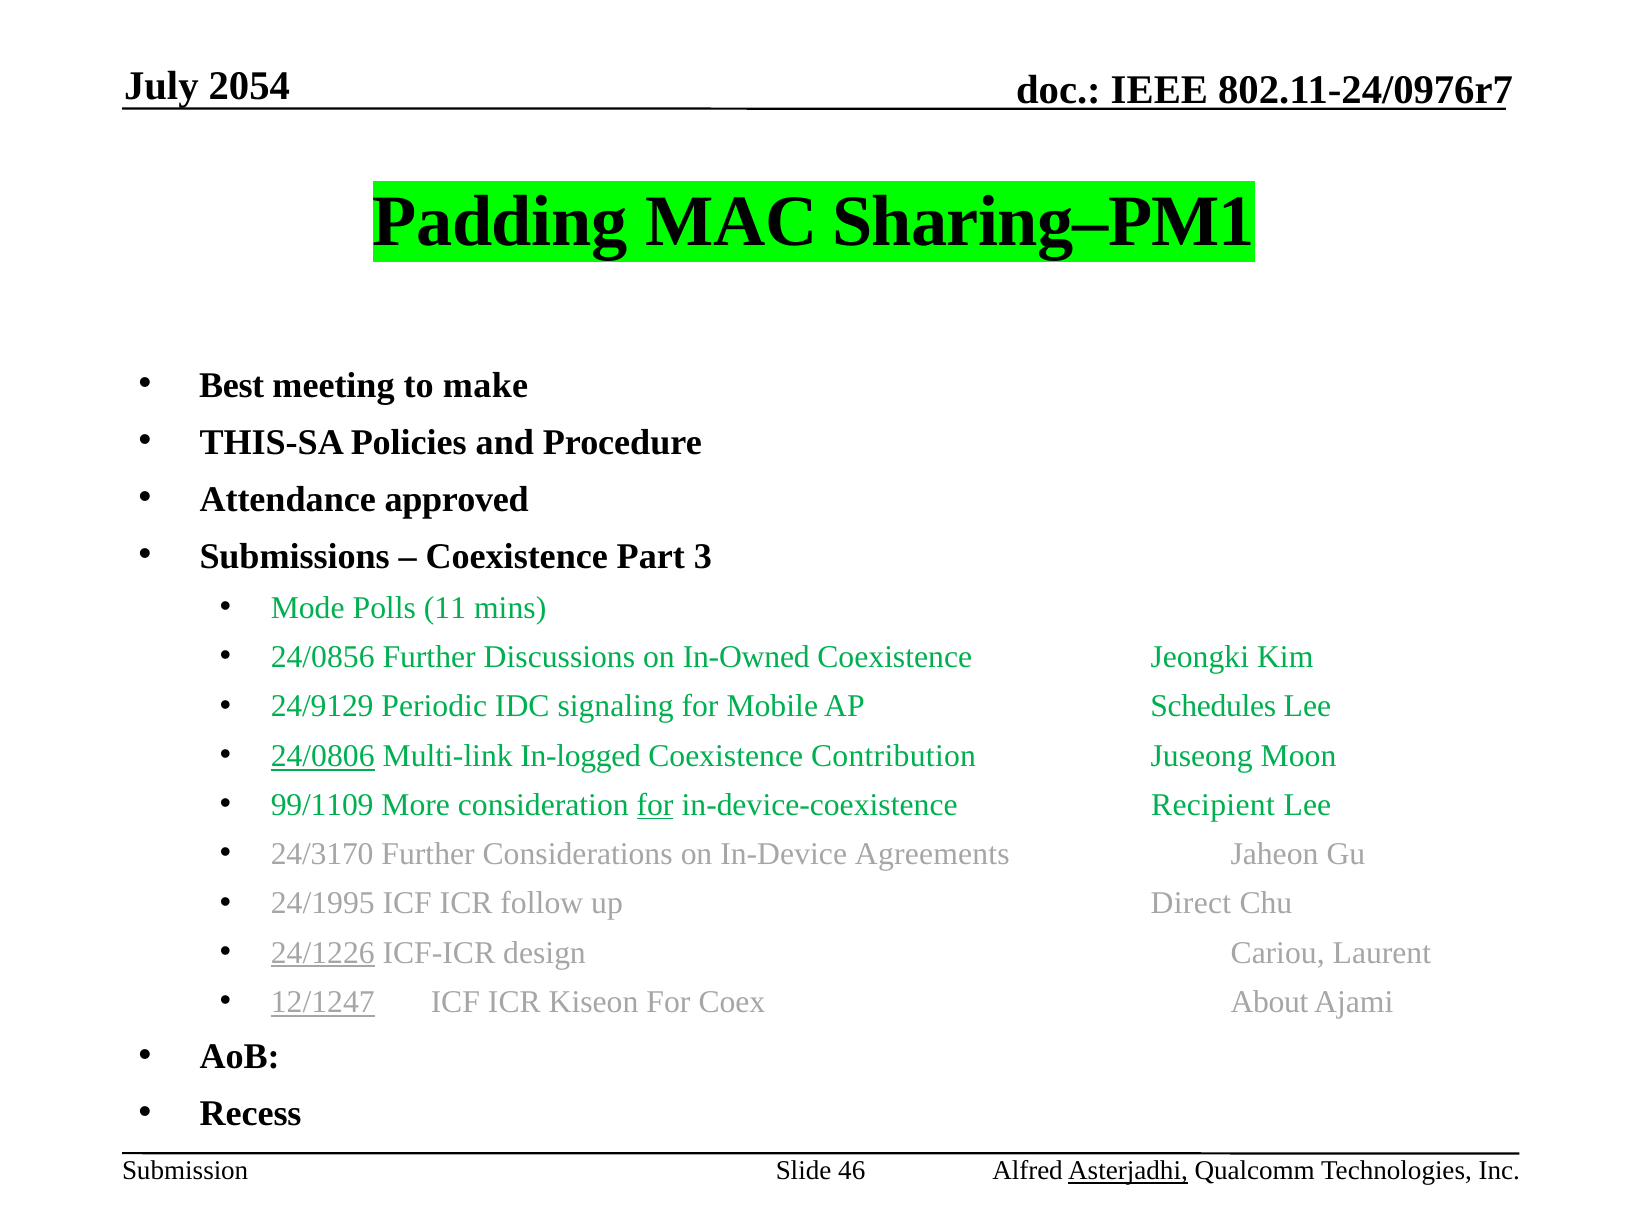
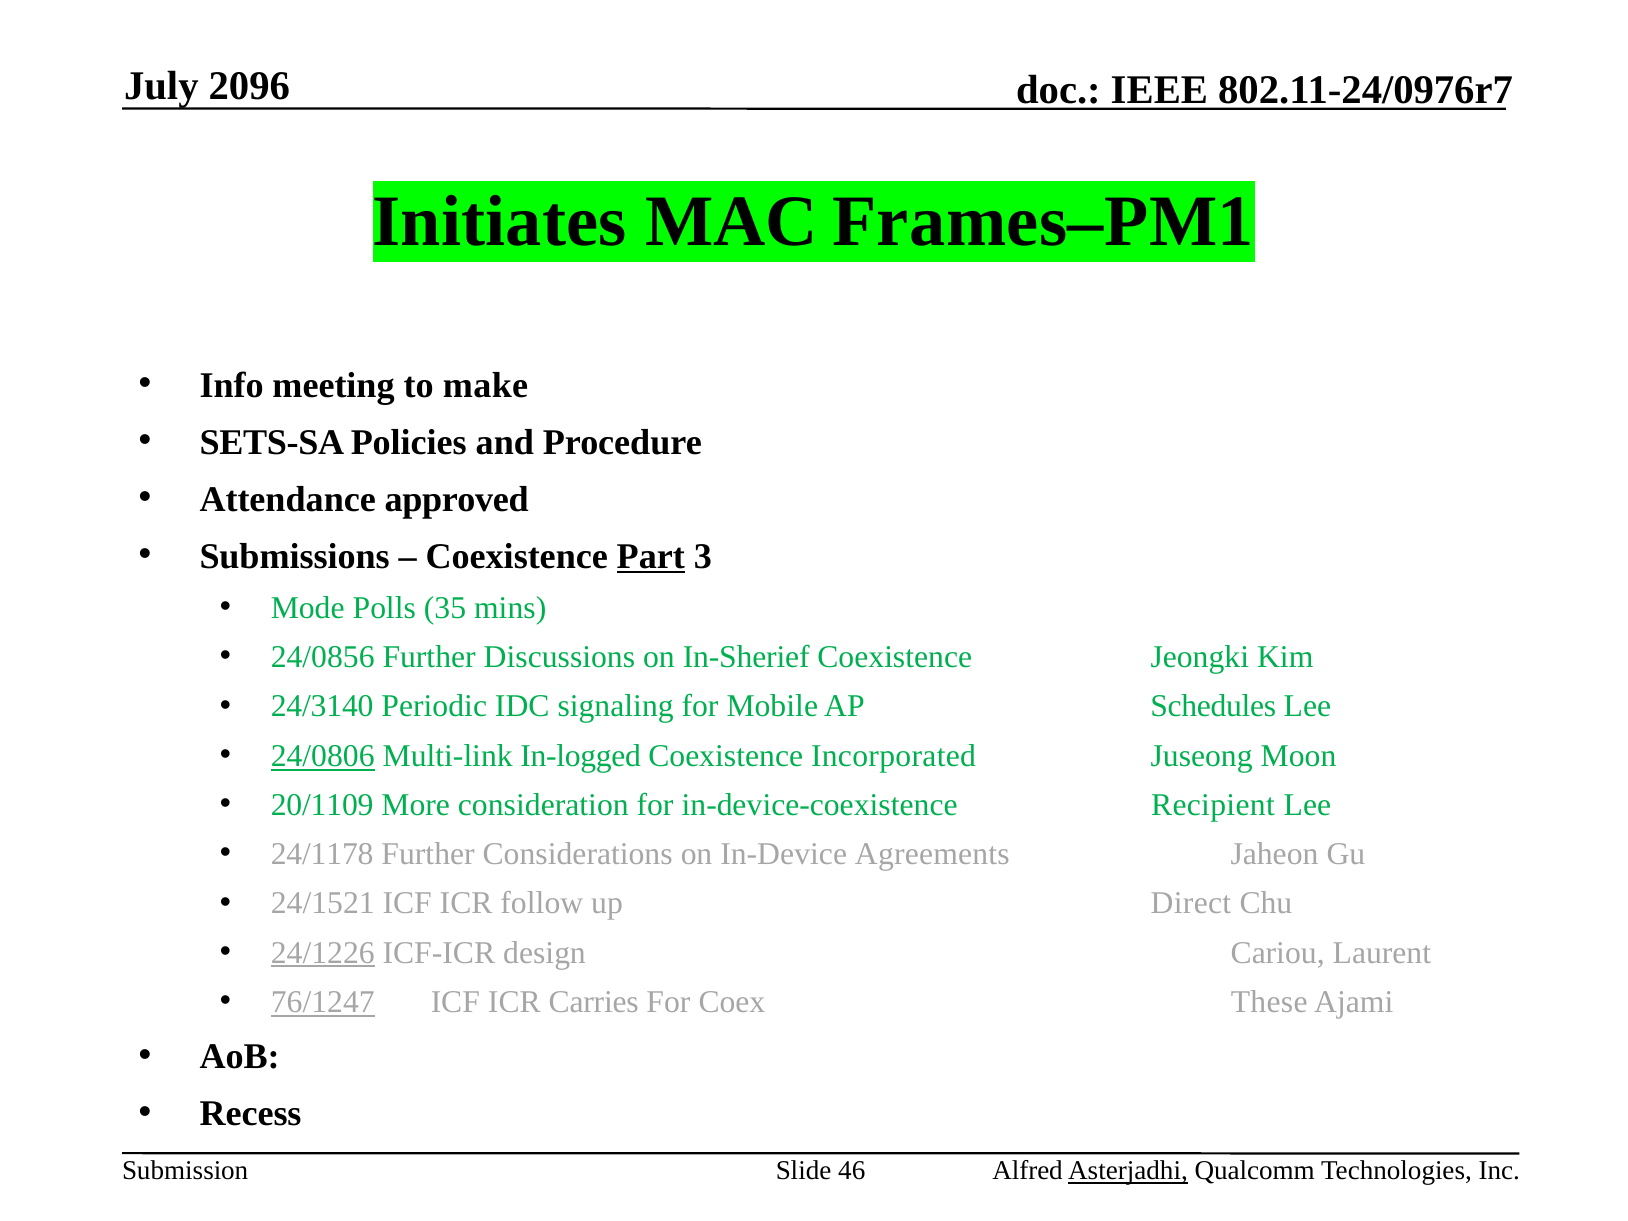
2054: 2054 -> 2096 (249, 86)
Padding: Padding -> Initiates (500, 222)
Sharing–PM1: Sharing–PM1 -> Frames–PM1 (1043, 222)
Best: Best -> Info (232, 385)
THIS-SA: THIS-SA -> SETS-SA (272, 442)
Part underline: none -> present (651, 556)
11: 11 -> 35 (445, 608)
In-Owned: In-Owned -> In-Sherief (746, 657)
24/9129: 24/9129 -> 24/3140 (322, 706)
Contribution: Contribution -> Incorporated (894, 756)
99/1109: 99/1109 -> 20/1109 (322, 805)
for underline: present -> none (655, 805)
24/3170: 24/3170 -> 24/1178 (322, 854)
24/1995: 24/1995 -> 24/1521 (323, 903)
12/1247: 12/1247 -> 76/1247 (323, 1002)
Kiseon: Kiseon -> Carries (594, 1002)
About: About -> These (1269, 1002)
